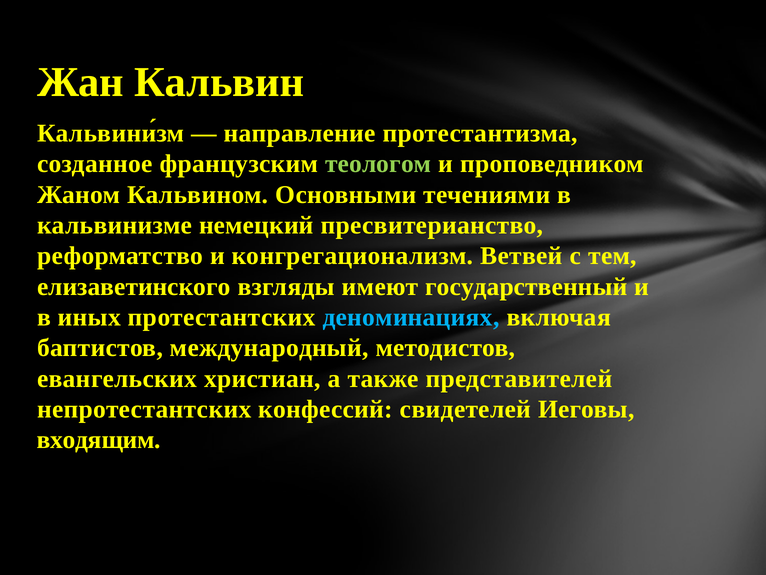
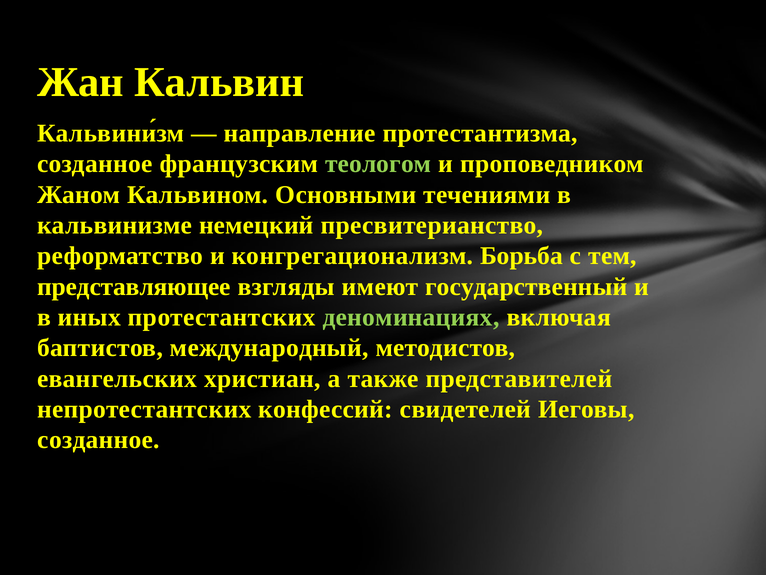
Ветвей: Ветвей -> Борьба (521, 256)
елизаветинского: елизаветинского -> представляющее (134, 286)
деноминациях colour: light blue -> light green (411, 317)
входящим: входящим -> созданное (99, 440)
